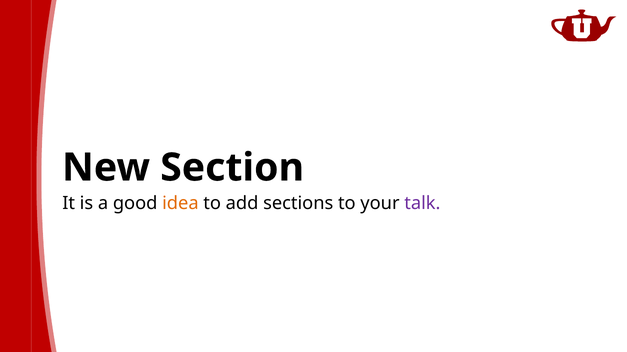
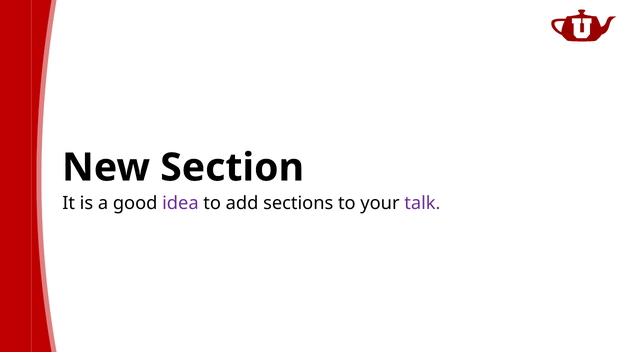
idea colour: orange -> purple (180, 204)
